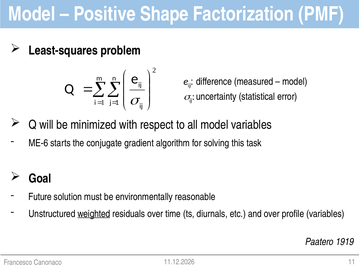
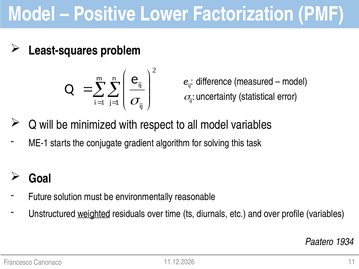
Shape: Shape -> Lower (164, 14)
ME-6: ME-6 -> ME-1 (38, 143)
1919: 1919 -> 1934 (345, 242)
